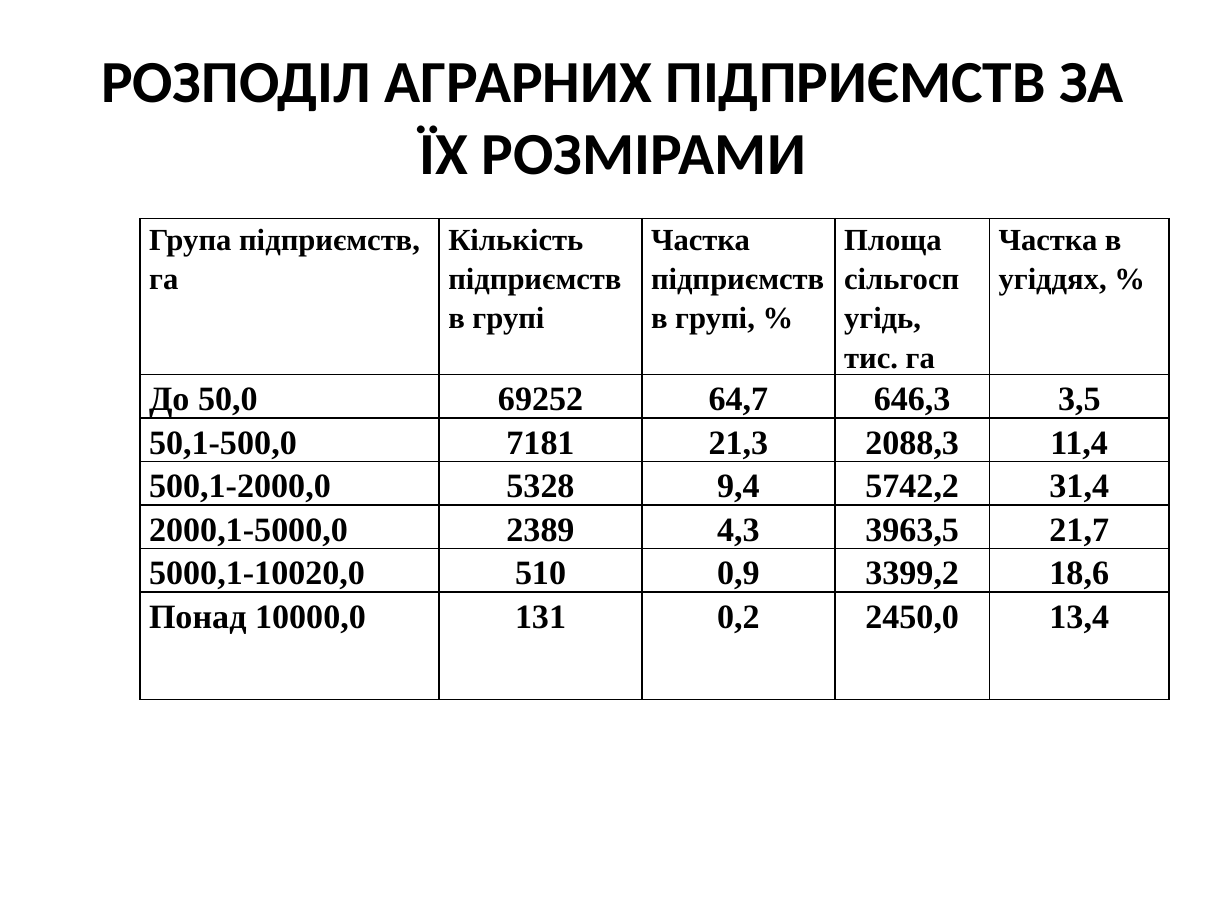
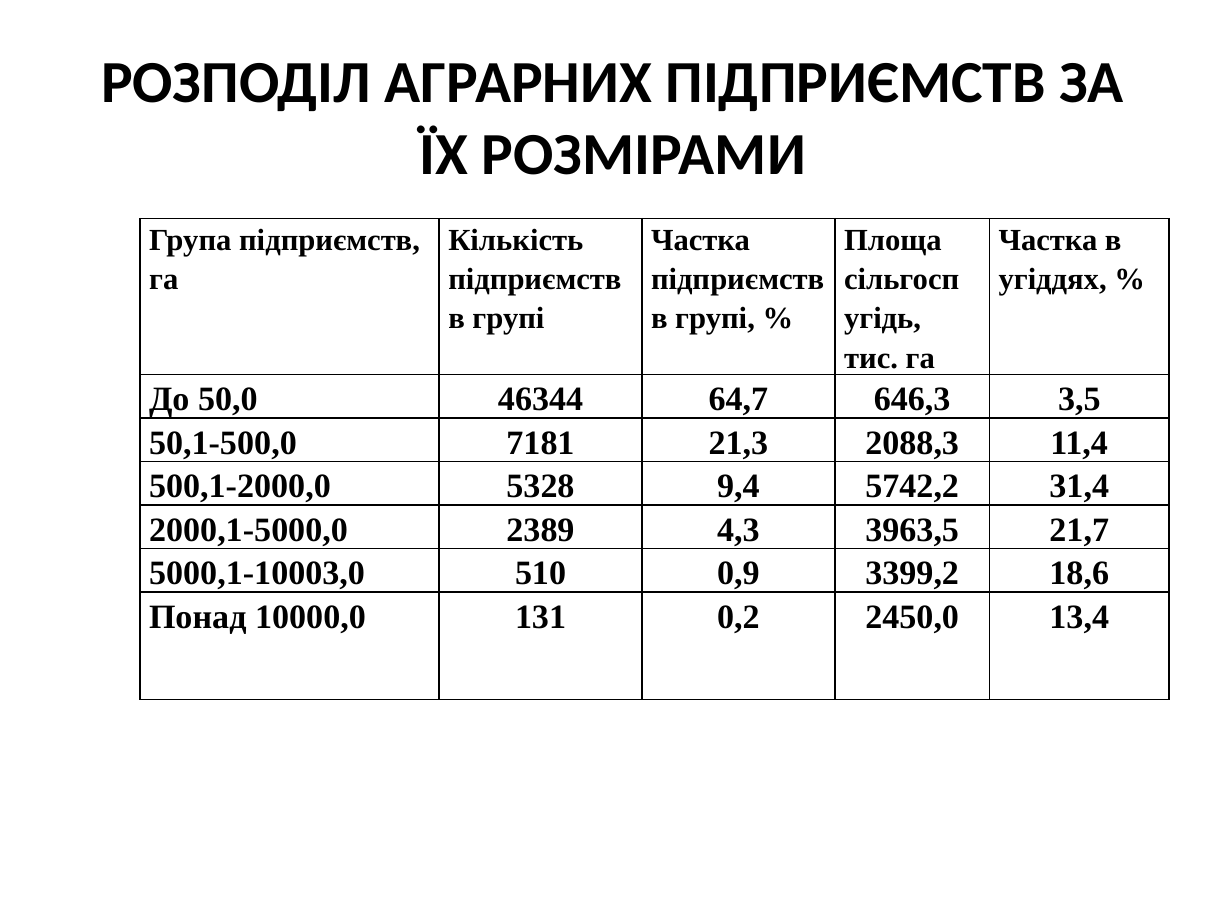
69252: 69252 -> 46344 (541, 399)
5000,1-10020,0: 5000,1-10020,0 -> 5000,1-10003,0 (257, 573)
